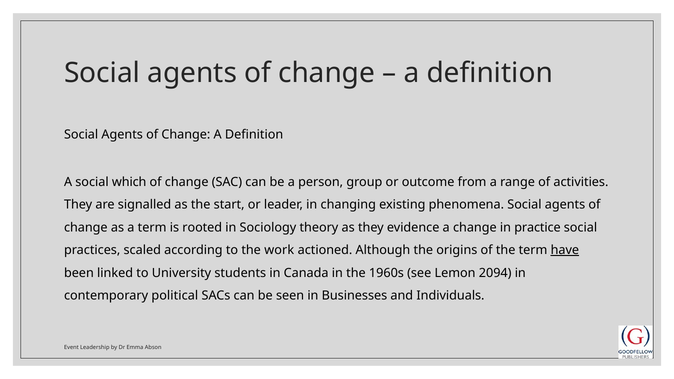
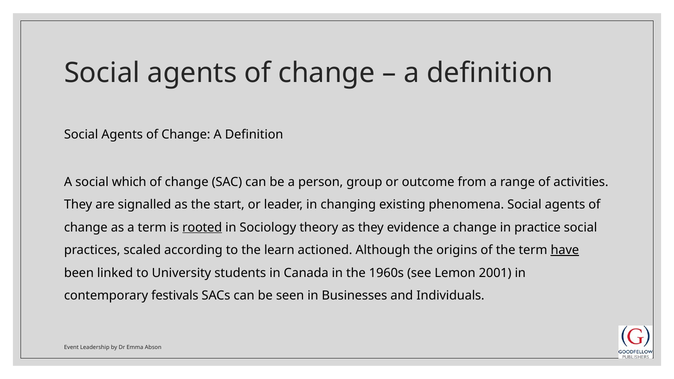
rooted underline: none -> present (202, 228)
work: work -> learn (279, 250)
2094: 2094 -> 2001 (495, 273)
political: political -> festivals (175, 296)
